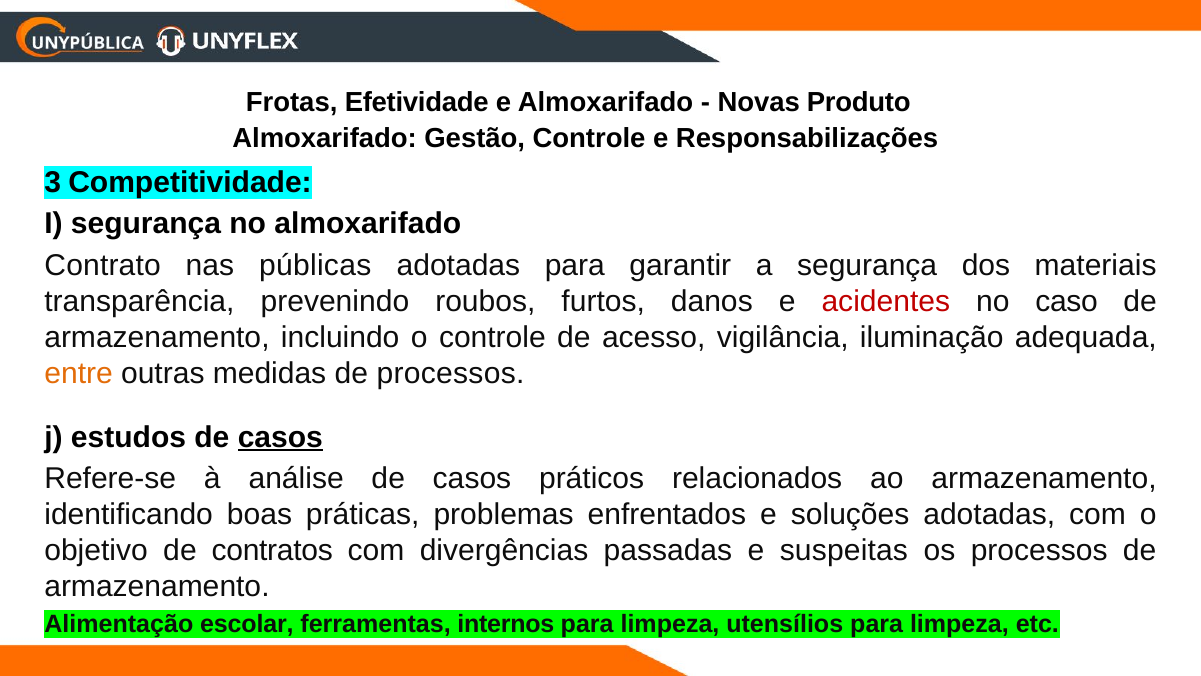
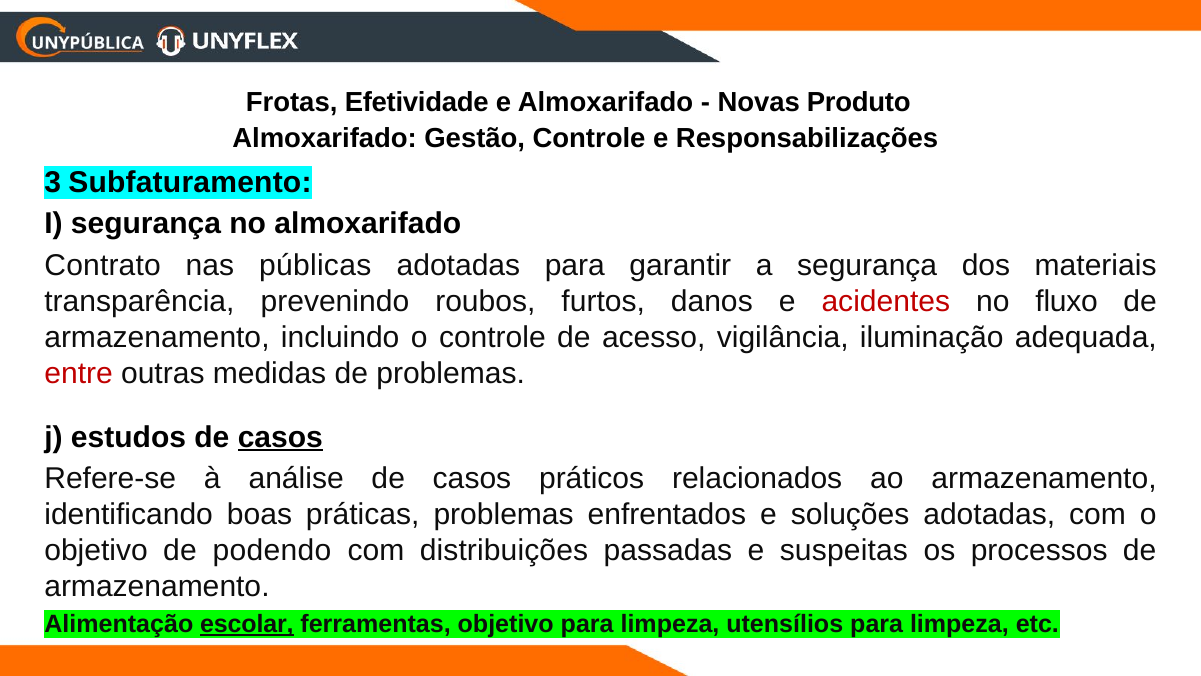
Competitividade: Competitividade -> Subfaturamento (190, 183)
caso: caso -> fluxo (1067, 301)
entre colour: orange -> red (79, 373)
de processos: processos -> problemas (451, 373)
contratos: contratos -> podendo (272, 550)
divergências: divergências -> distribuições (504, 550)
escolar underline: none -> present (247, 624)
ferramentas internos: internos -> objetivo (506, 624)
